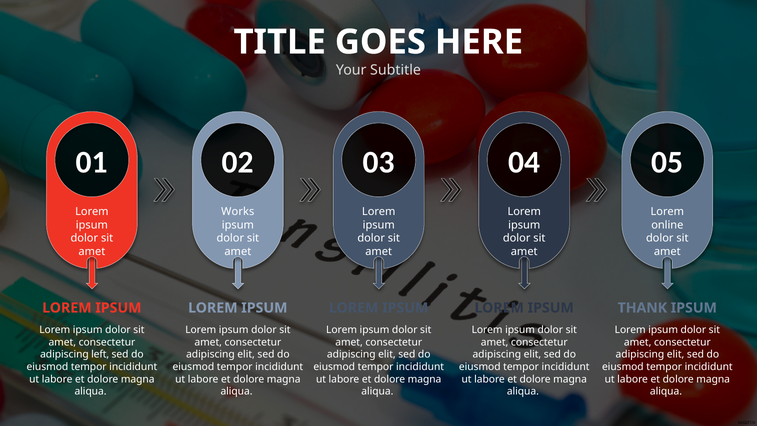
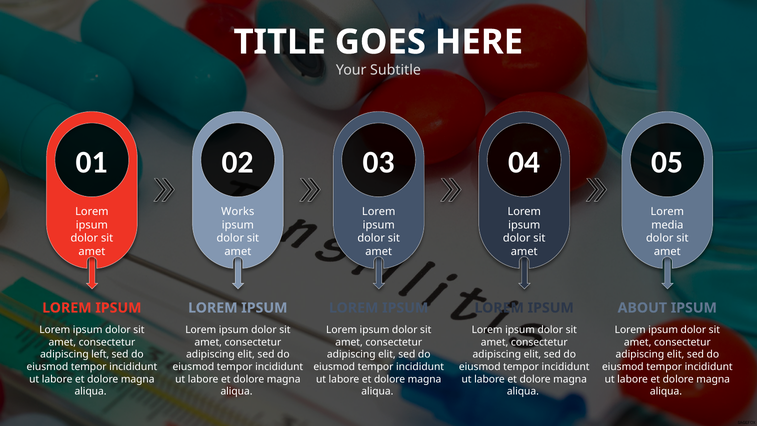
online: online -> media (667, 225)
THANK: THANK -> ABOUT (642, 308)
